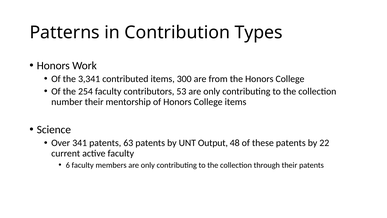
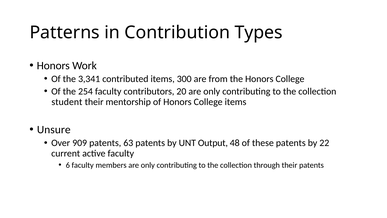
53: 53 -> 20 (181, 91)
number: number -> student (67, 102)
Science: Science -> Unsure (54, 129)
341: 341 -> 909 (80, 143)
